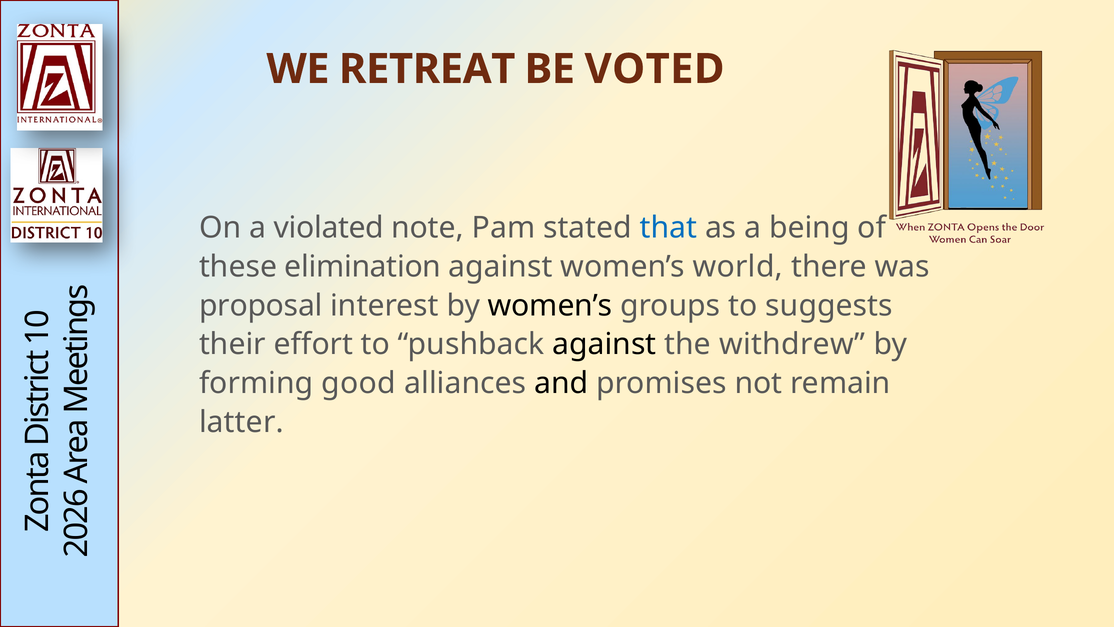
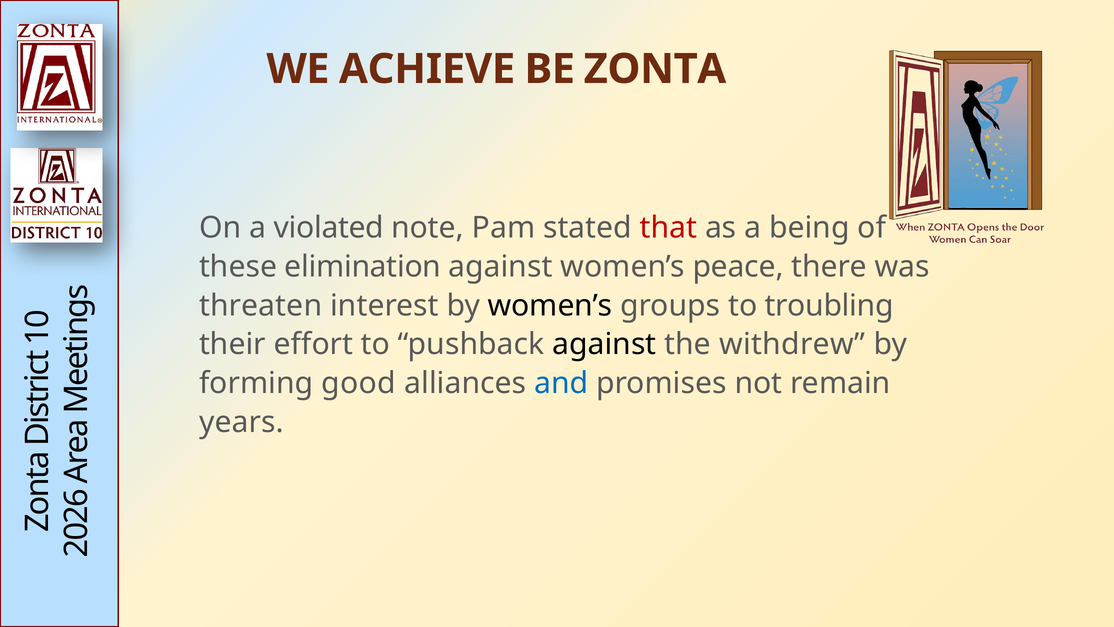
RETREAT: RETREAT -> ACHIEVE (427, 69)
VOTED: VOTED -> ZONTA (655, 69)
that colour: blue -> red (668, 228)
world: world -> peace (738, 267)
proposal: proposal -> threaten (261, 305)
suggests: suggests -> troubling (829, 305)
and colour: black -> blue (561, 383)
latter: latter -> years (241, 422)
